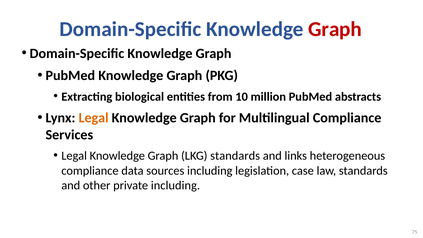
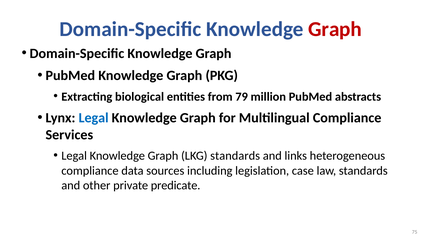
10: 10 -> 79 (242, 97)
Legal colour: orange -> blue (94, 118)
private including: including -> predicate (176, 185)
